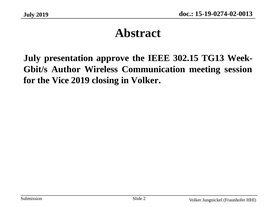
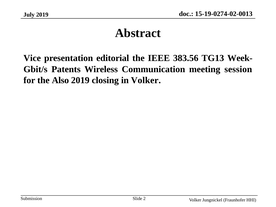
July: July -> Vice (32, 58)
approve: approve -> editorial (113, 58)
302.15: 302.15 -> 383.56 (186, 58)
Author: Author -> Patents (66, 69)
Vice: Vice -> Also (60, 80)
